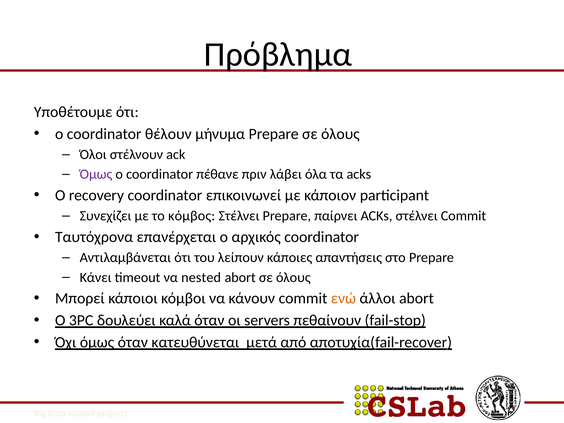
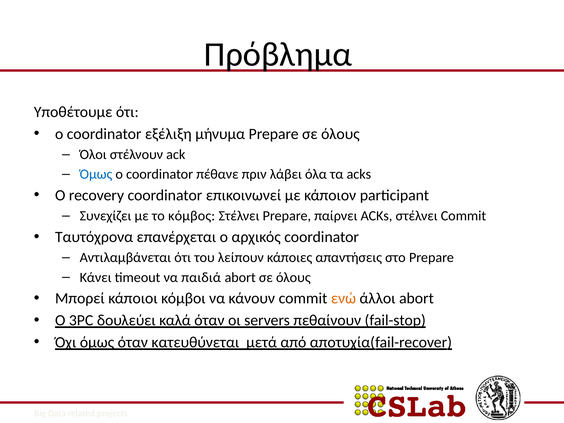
θέλουν: θέλουν -> εξέλιξη (168, 134)
Όμως colour: purple -> blue (96, 174)
nested: nested -> παιδιά (201, 277)
